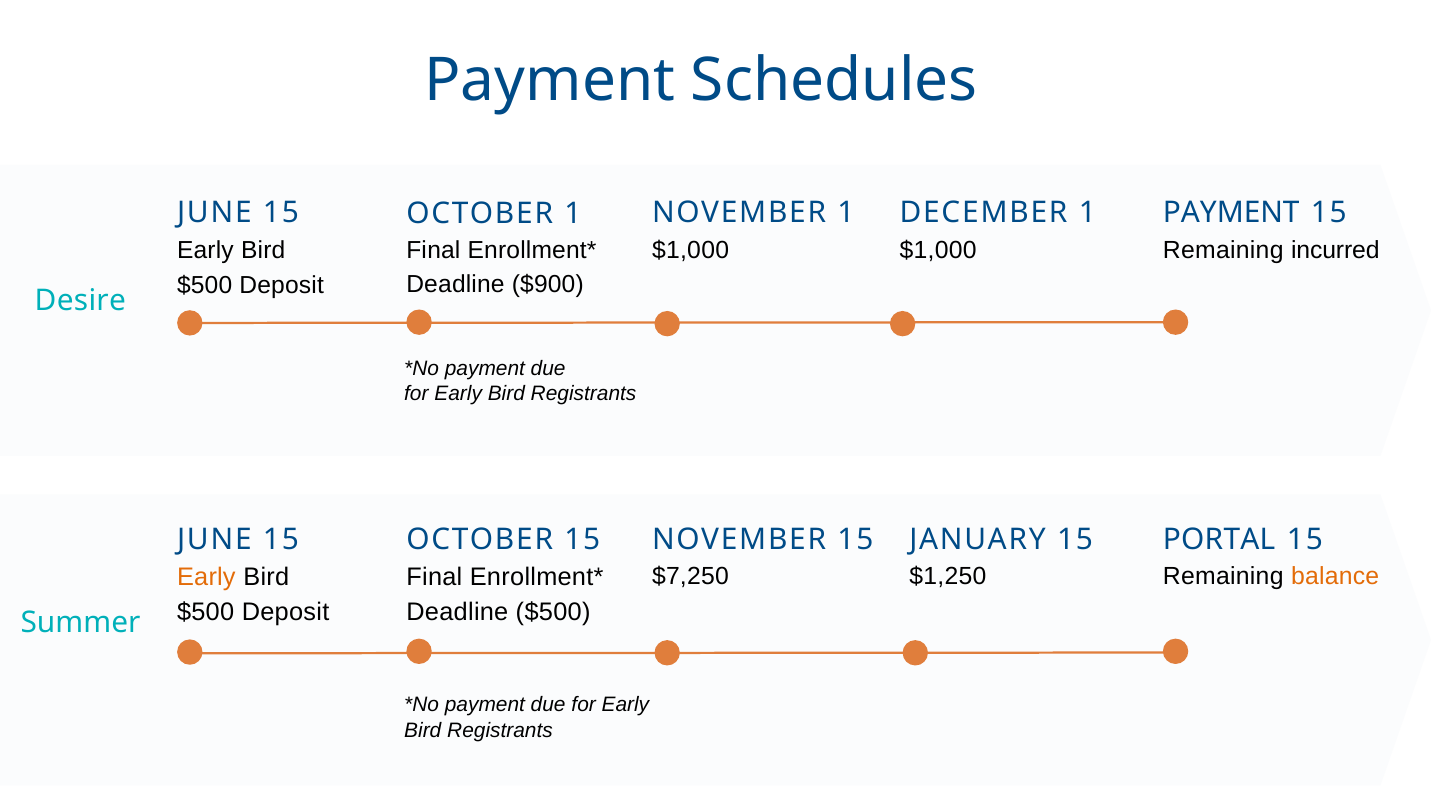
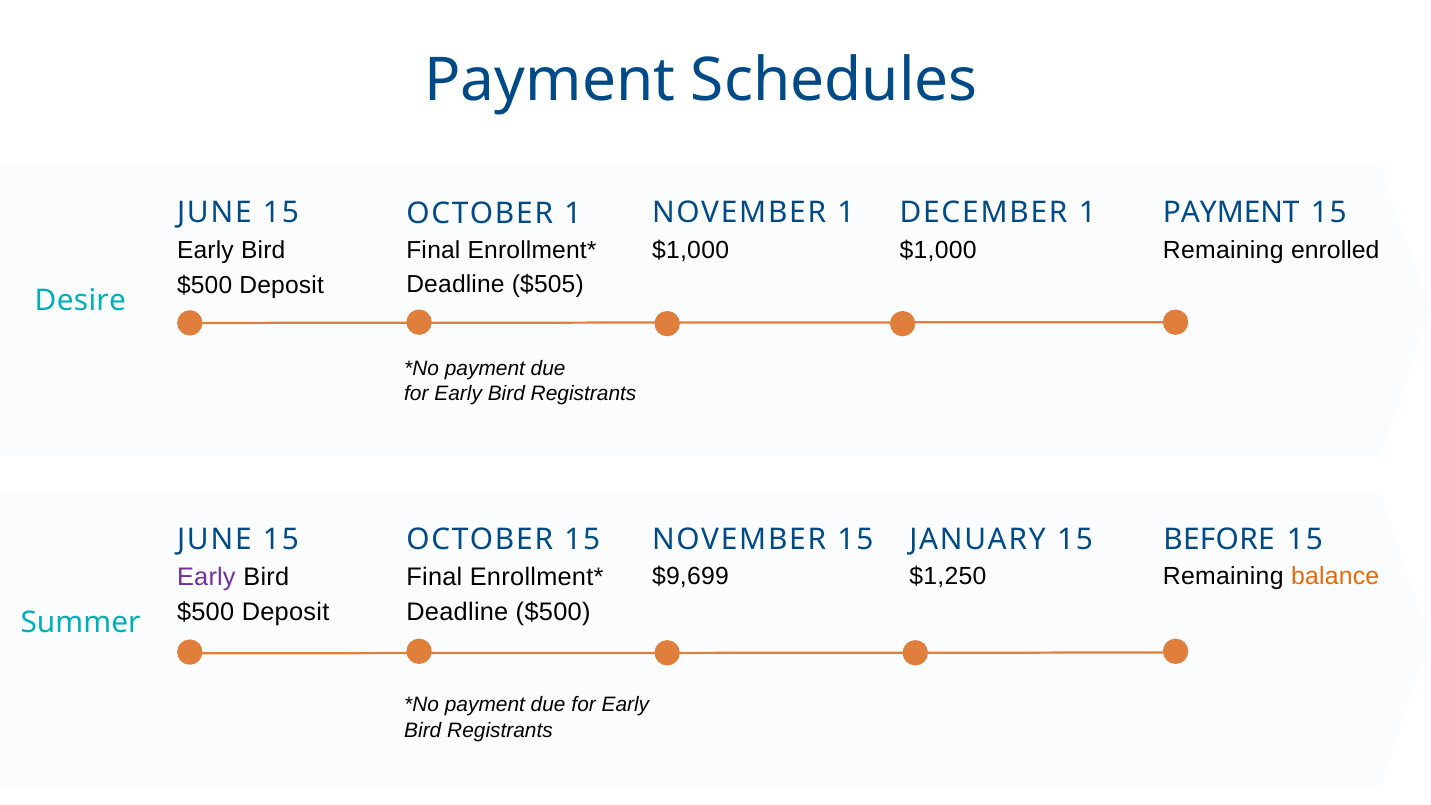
incurred: incurred -> enrolled (1335, 250)
$900: $900 -> $505 (548, 285)
PORTAL: PORTAL -> BEFORE (1219, 539)
$7,250: $7,250 -> $9,699 (690, 577)
Early colour: orange -> purple (206, 577)
